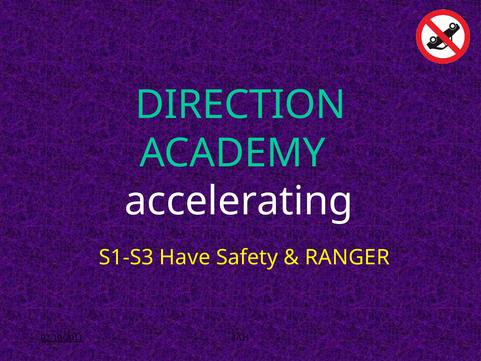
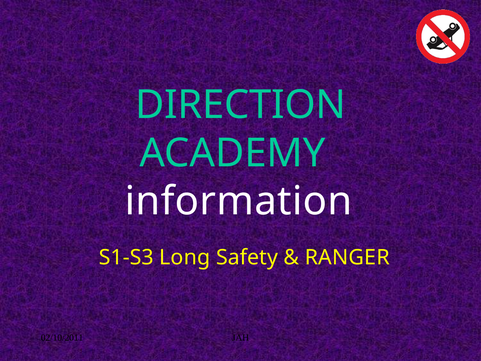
accelerating: accelerating -> information (239, 201)
Have: Have -> Long (185, 257)
02/10/2011 underline: present -> none (62, 337)
